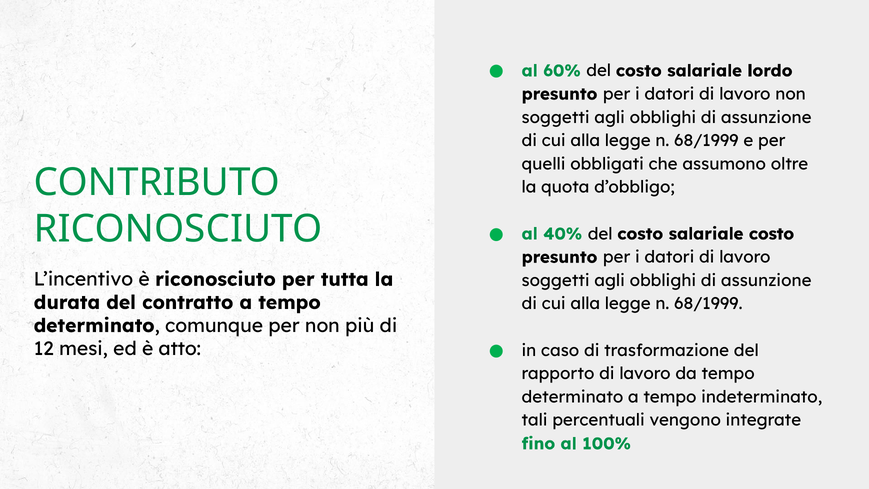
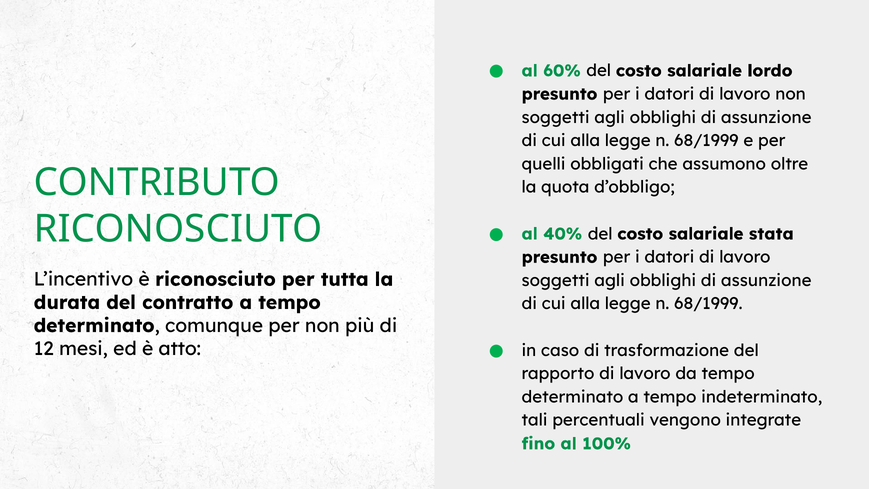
salariale costo: costo -> stata (771, 234)
